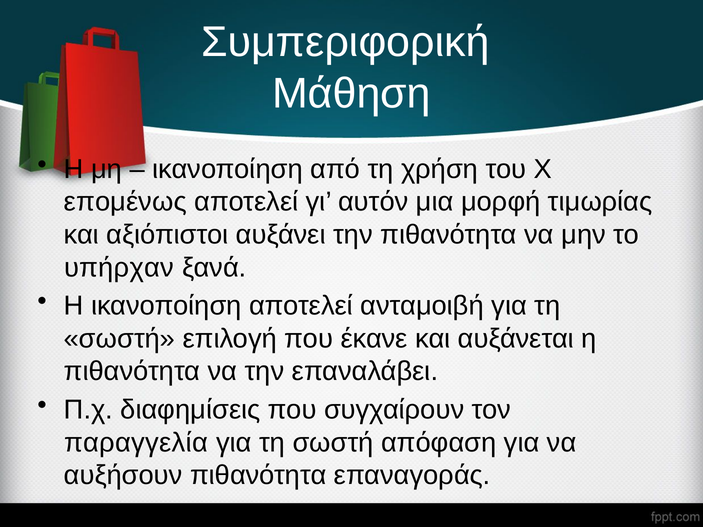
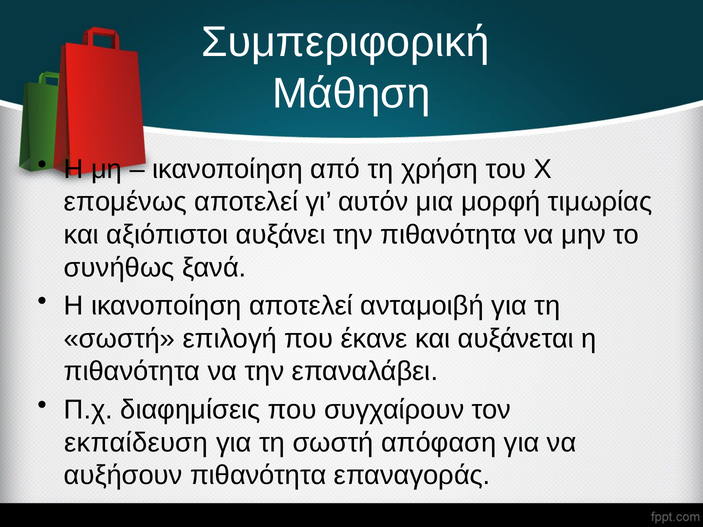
υπήρχαν: υπήρχαν -> συνήθως (119, 268)
παραγγελία: παραγγελία -> εκπαίδευση (136, 443)
